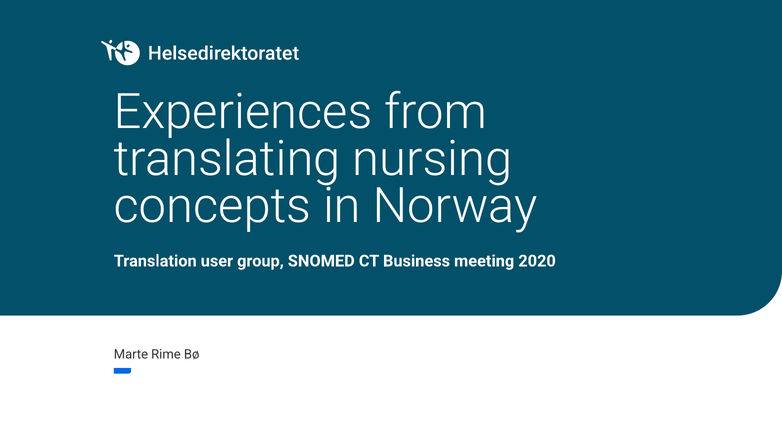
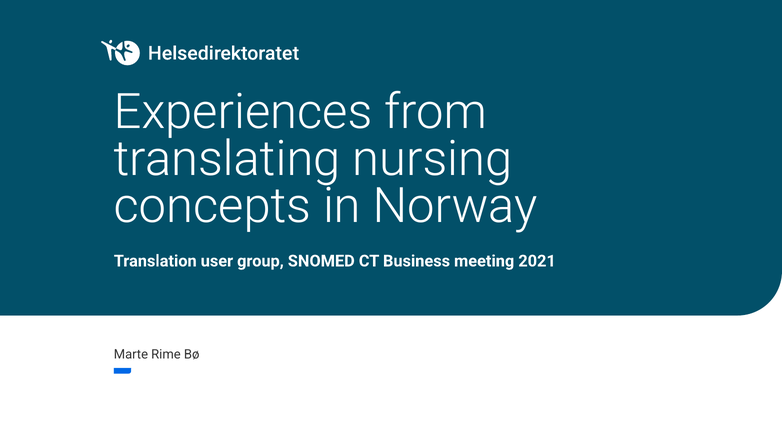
2020: 2020 -> 2021 (537, 261)
